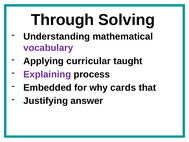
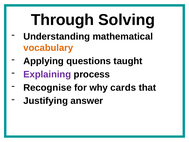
vocabulary colour: purple -> orange (48, 48)
curricular: curricular -> questions (89, 61)
Embedded: Embedded -> Recognise (47, 87)
